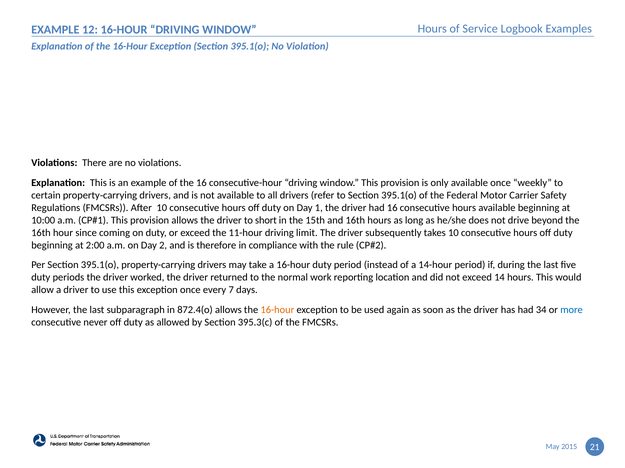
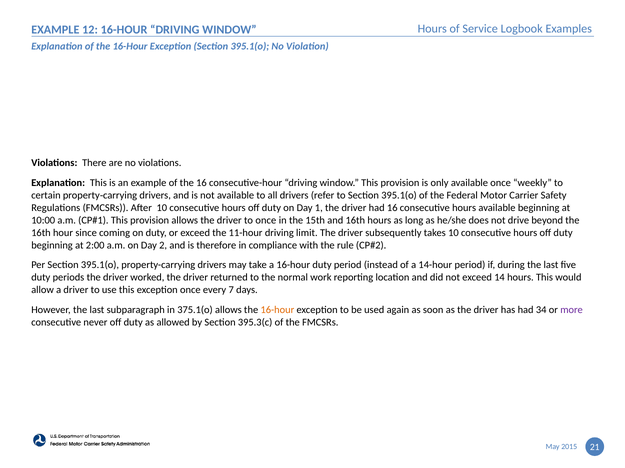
to short: short -> once (266, 221)
872.4(o: 872.4(o -> 375.1(o (195, 310)
more colour: blue -> purple (572, 310)
